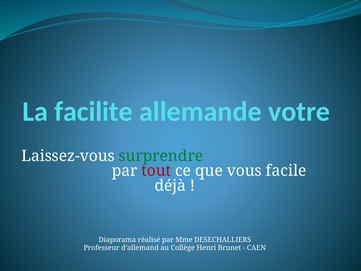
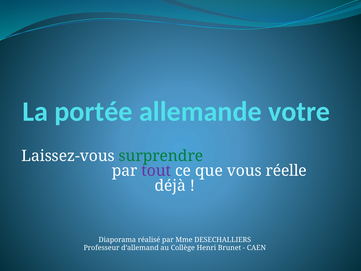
facilite: facilite -> portée (93, 111)
tout colour: red -> purple (156, 171)
facile: facile -> réelle (286, 171)
